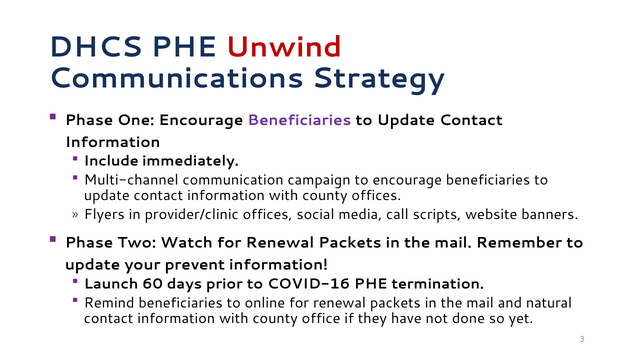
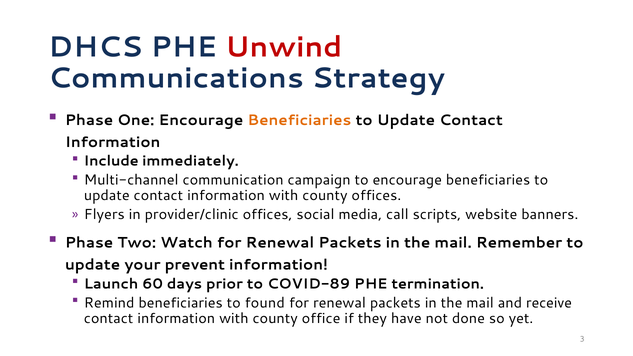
Beneficiaries colour: purple -> orange (299, 120)
COVID-16: COVID-16 -> COVID-89 (309, 284)
online: online -> found (265, 303)
natural: natural -> receive (549, 303)
